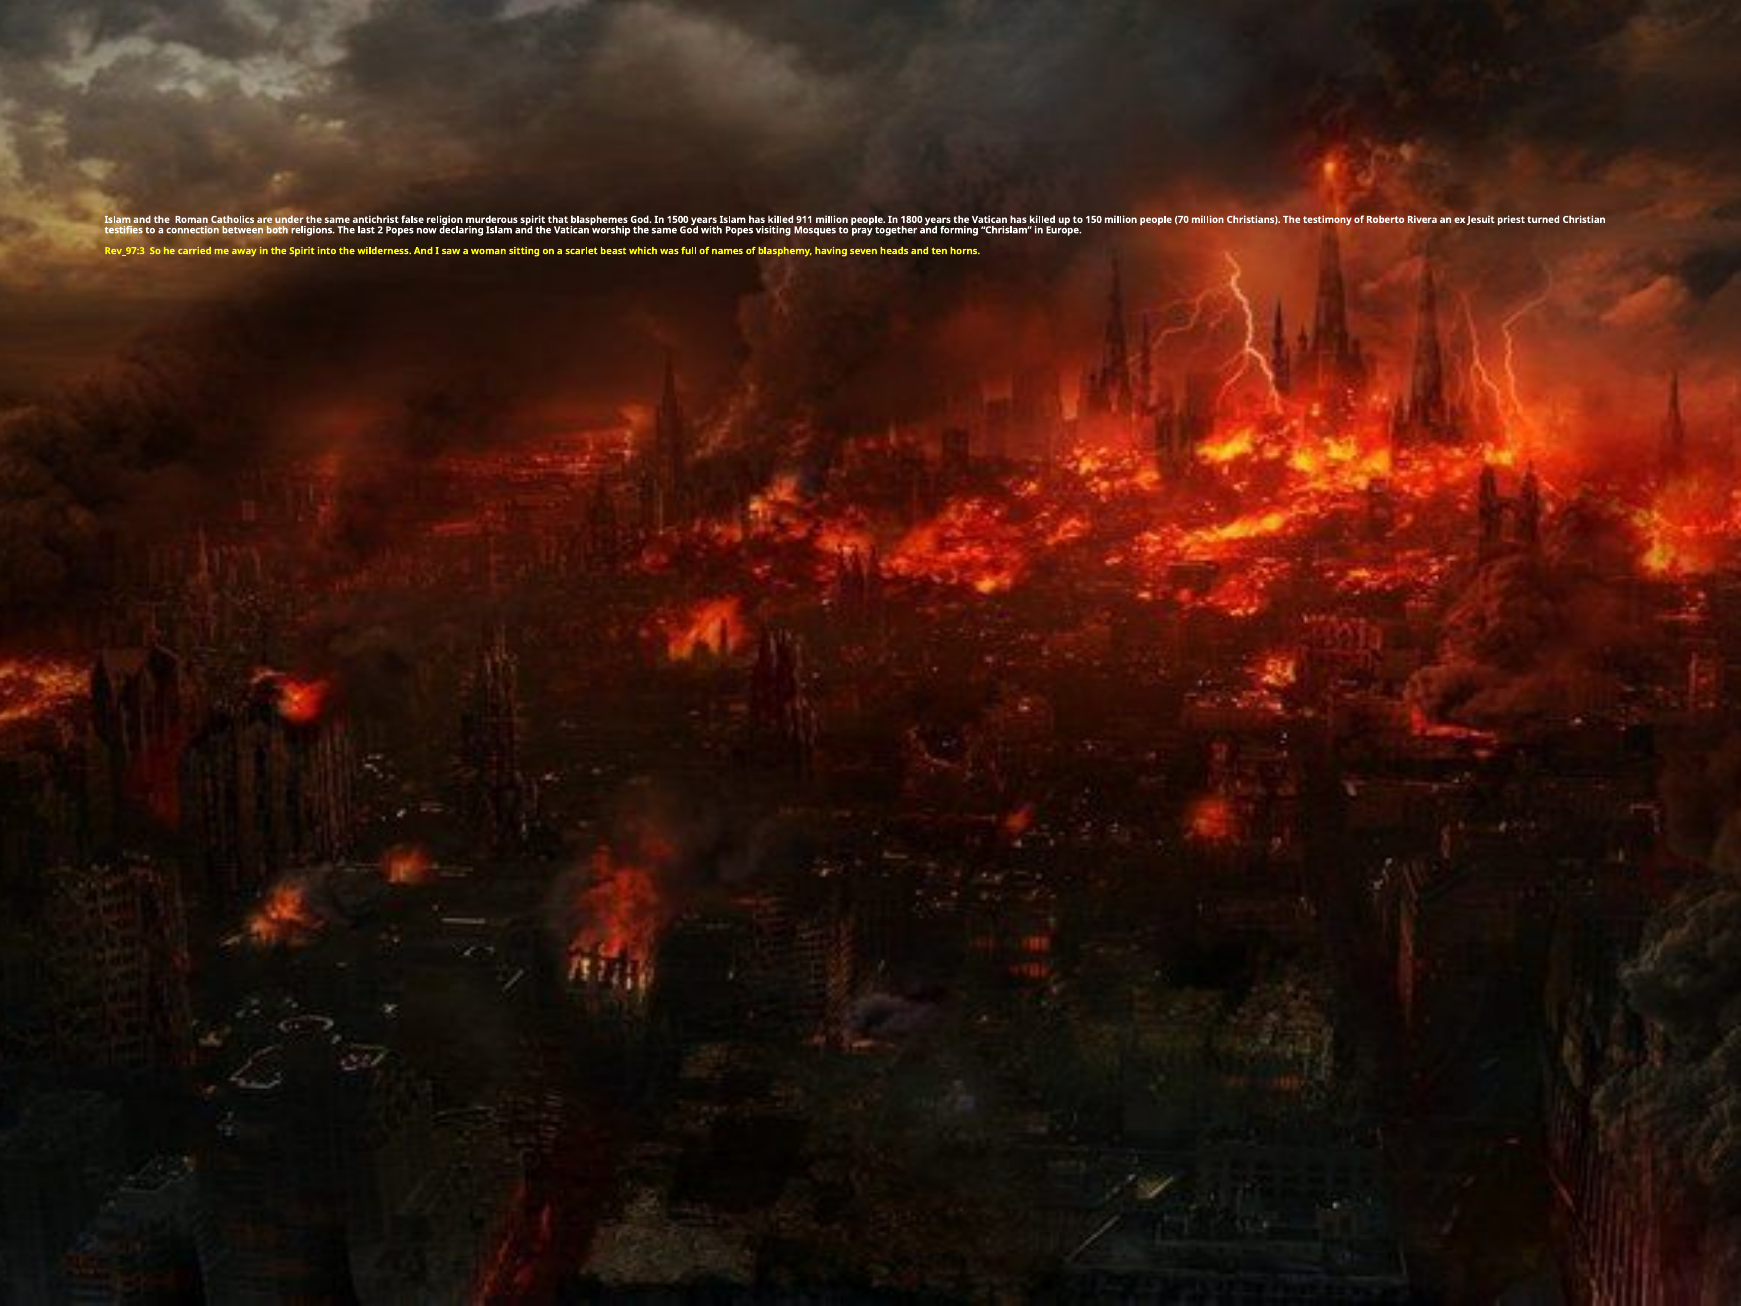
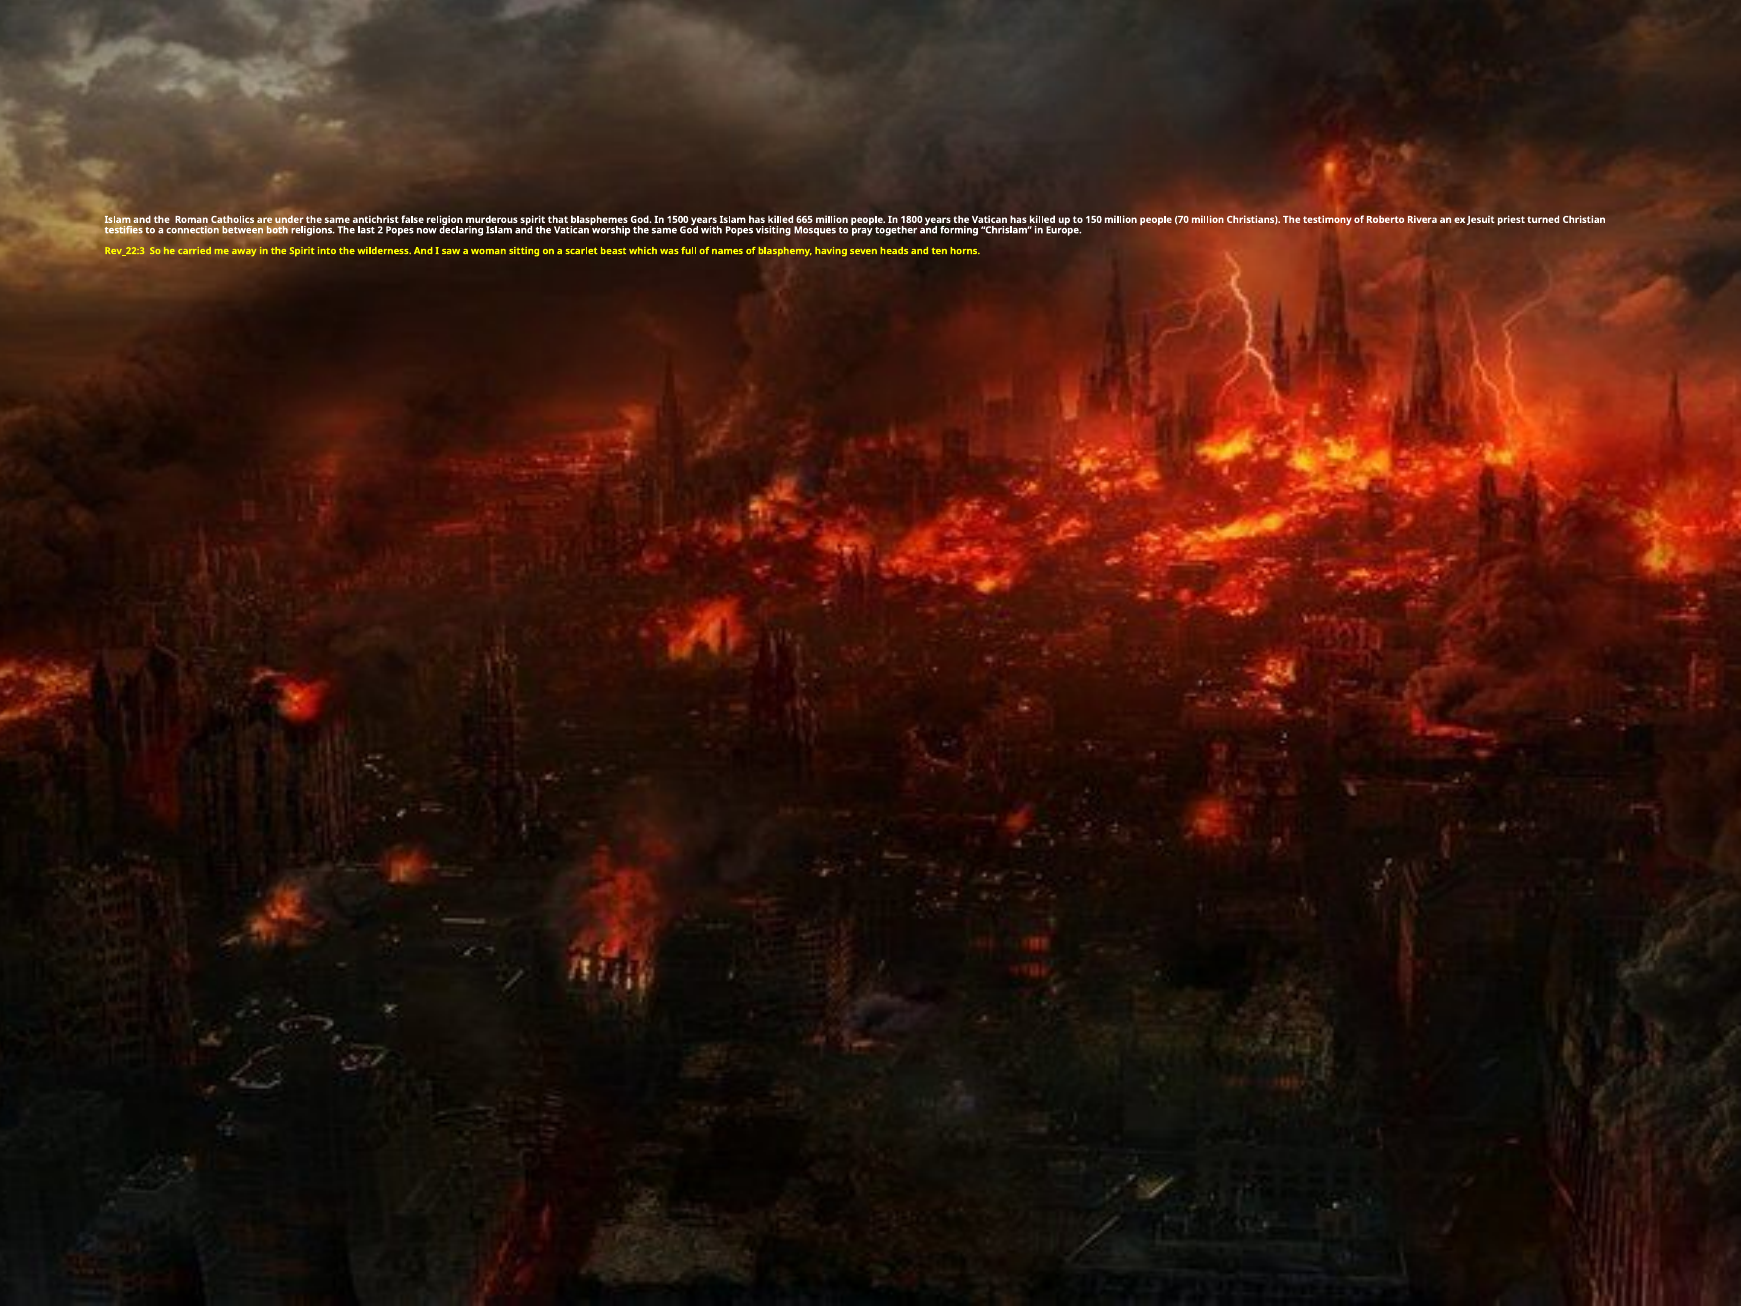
911: 911 -> 665 (805, 220)
Rev_97:3: Rev_97:3 -> Rev_22:3 (125, 251)
